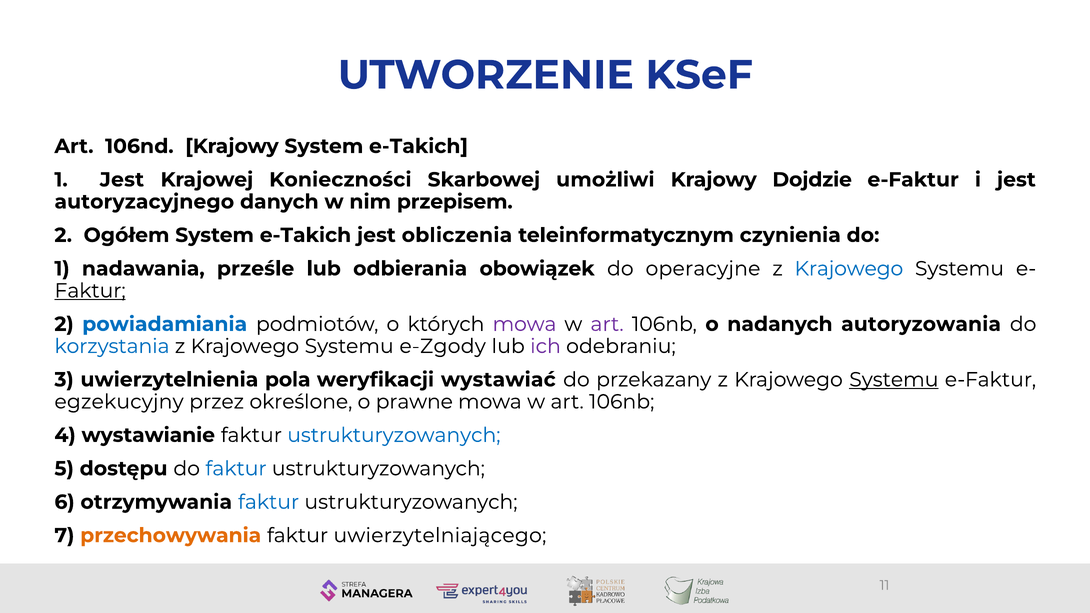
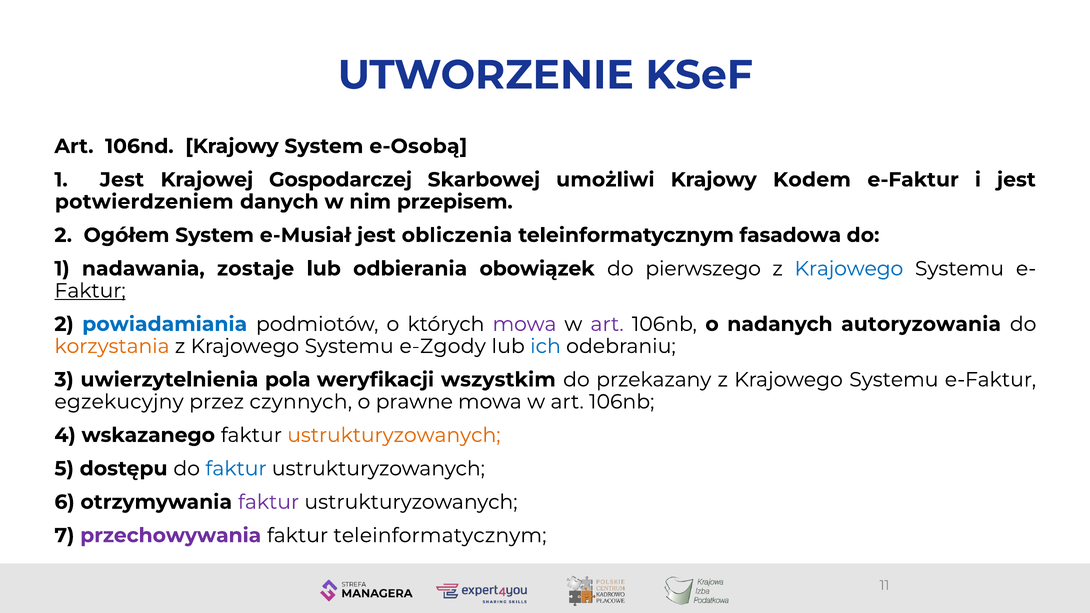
Krajowy System e-Takich: e-Takich -> e-Osobą (418, 146)
Konieczności: Konieczności -> Gospodarczej (341, 180)
Dojdzie: Dojdzie -> Kodem (812, 180)
autoryzacyjnego: autoryzacyjnego -> potwierdzeniem (144, 202)
e-Takich: e-Takich -> e-Musiał (305, 235)
czynienia: czynienia -> fasadowa (790, 235)
prześle: prześle -> zostaje (256, 269)
operacyjne: operacyjne -> pierwszego (703, 269)
korzystania colour: blue -> orange (112, 346)
ich colour: purple -> blue (545, 346)
wystawiać: wystawiać -> wszystkim (498, 380)
Systemu underline: present -> none (894, 380)
określone: określone -> czynnych (301, 402)
wystawianie: wystawianie -> wskazanego (148, 435)
ustrukturyzowanych colour: blue -> orange (394, 435)
faktur colour: blue -> purple (269, 502)
przechowywania colour: orange -> purple (171, 536)
faktur uwierzytelniającego: uwierzytelniającego -> teleinformatycznym (440, 536)
